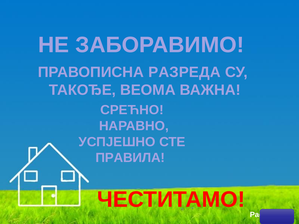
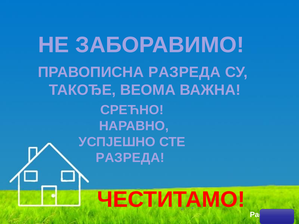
ПРАВИЛА: ПРАВИЛА -> РАЗРЕДА (130, 158)
